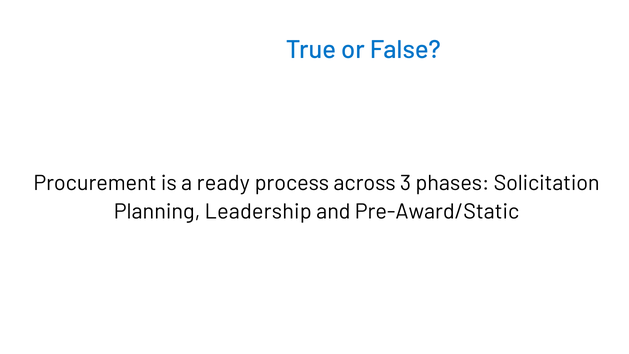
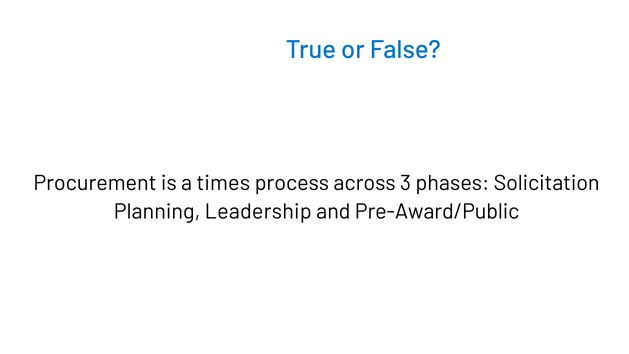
ready: ready -> times (223, 183)
Pre-Award/Static: Pre-Award/Static -> Pre-Award/Public (437, 212)
